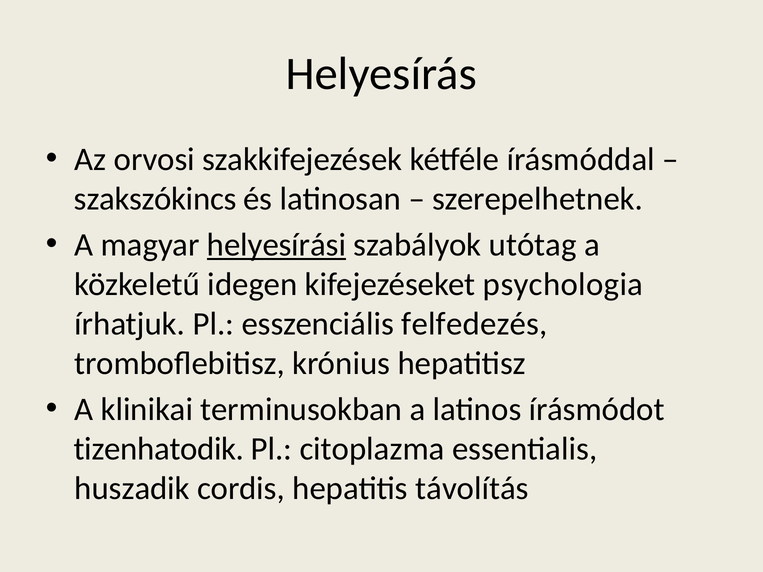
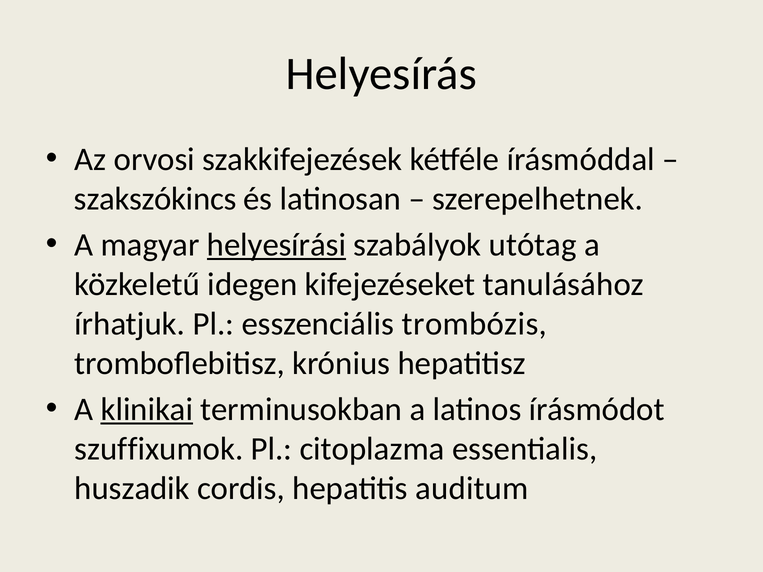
psychologia: psychologia -> tanulásához (563, 284)
felfedezés: felfedezés -> trombózis (474, 324)
klinikai underline: none -> present (147, 410)
tizenhatodik: tizenhatodik -> szuffixumok (159, 449)
távolítás: távolítás -> auditum (472, 488)
